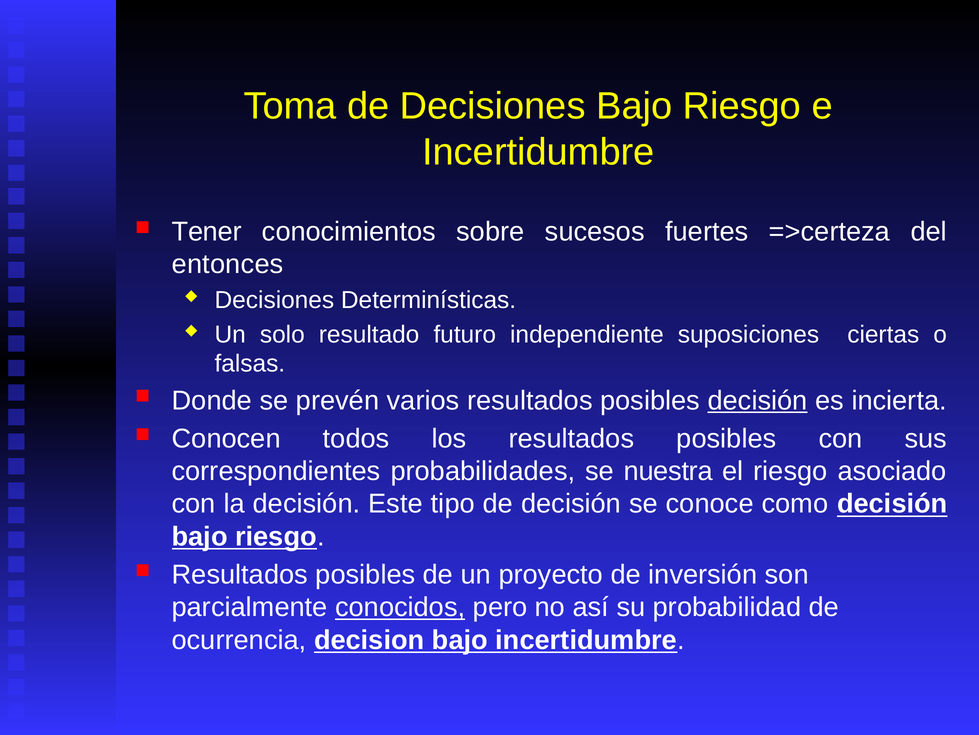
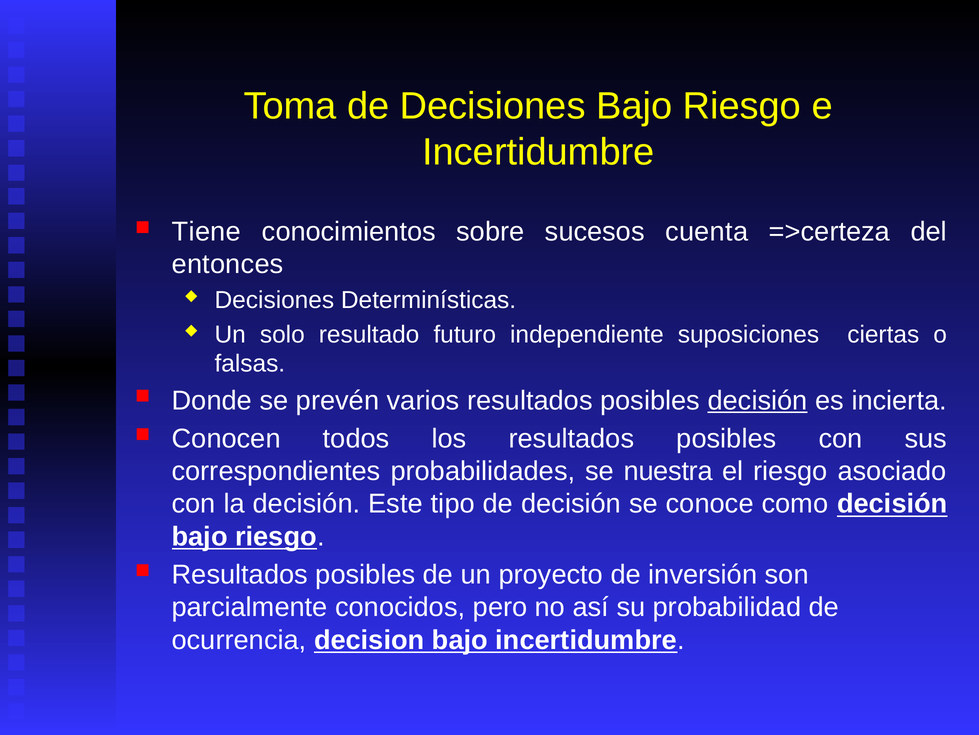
Tener: Tener -> Tiene (206, 231)
fuertes: fuertes -> cuenta (707, 231)
conocidos underline: present -> none (400, 607)
